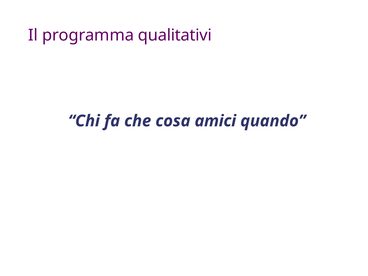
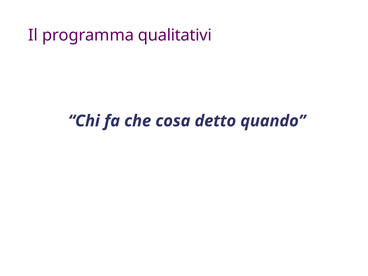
amici: amici -> detto (215, 121)
